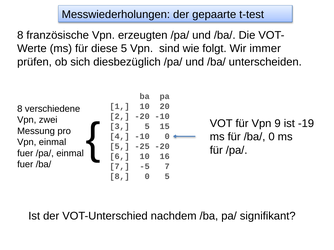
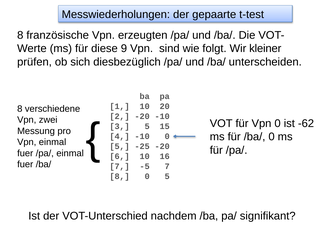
diese 5: 5 -> 9 (124, 49)
immer: immer -> kleiner (265, 49)
Vpn 9: 9 -> 0 (278, 124)
-19: -19 -> -62 (306, 124)
